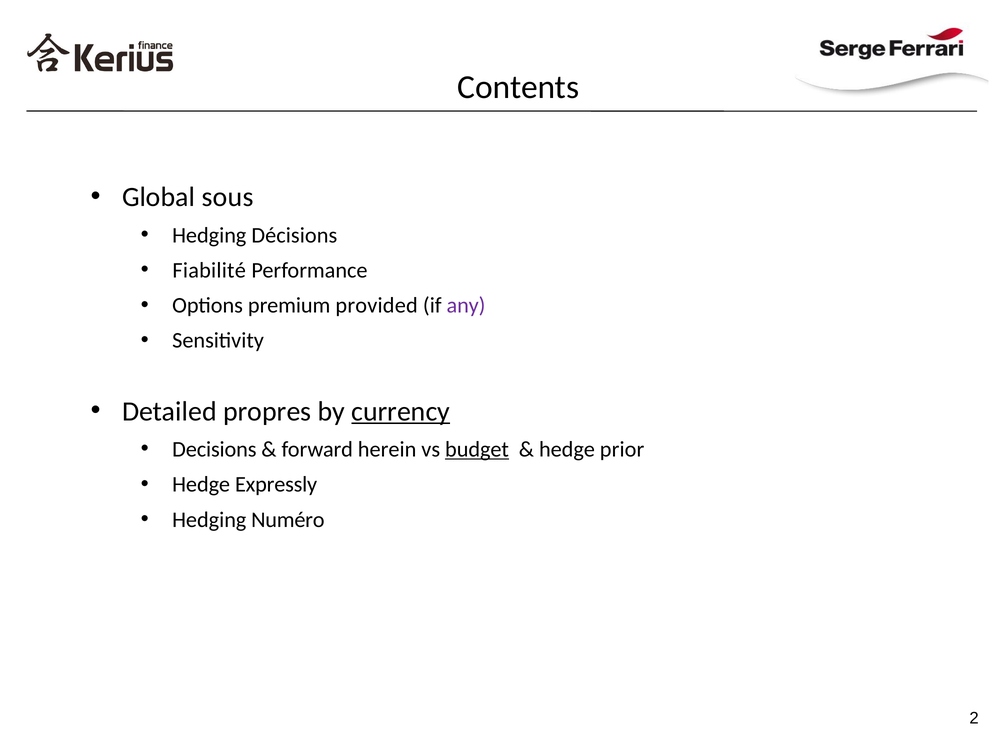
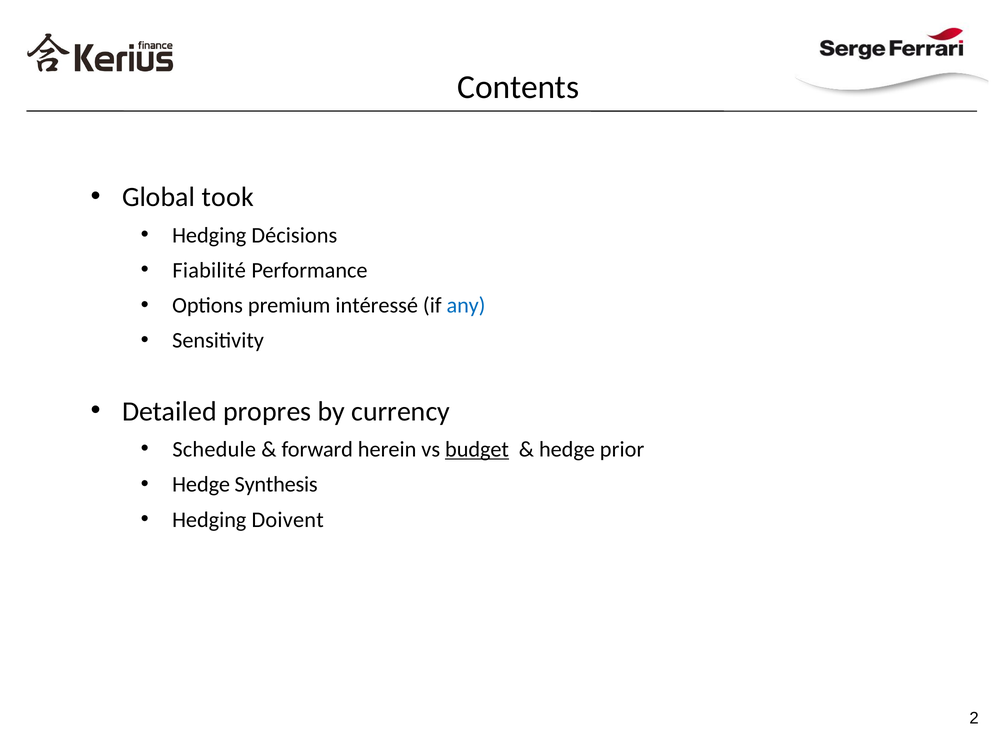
sous: sous -> took (228, 197)
provided: provided -> intéressé (377, 305)
any colour: purple -> blue (466, 305)
currency underline: present -> none (401, 411)
Decisions: Decisions -> Schedule (214, 449)
Expressly: Expressly -> Synthesis (276, 485)
Numéro: Numéro -> Doivent (288, 520)
